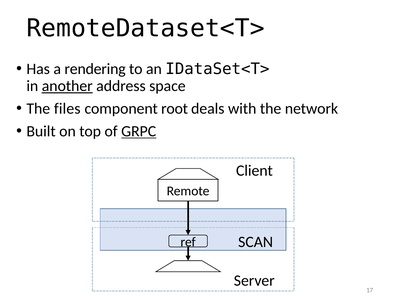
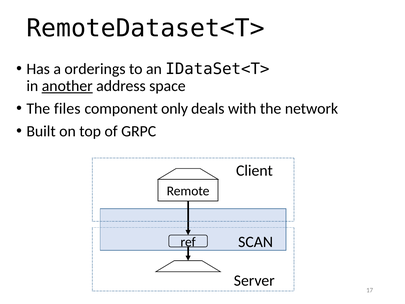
rendering: rendering -> orderings (95, 69)
root: root -> only (175, 109)
GRPC underline: present -> none (139, 131)
